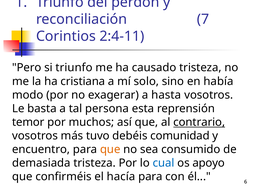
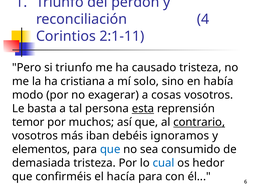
7: 7 -> 4 (203, 19)
2:4-11: 2:4-11 -> 2:1-11 (122, 36)
hasta: hasta -> cosas (166, 95)
esta underline: none -> present (143, 109)
tuvo: tuvo -> iban (98, 136)
comunidad: comunidad -> ignoramos (180, 136)
encuentro: encuentro -> elementos (41, 150)
que colour: orange -> blue (110, 150)
apoyo: apoyo -> hedor (209, 163)
